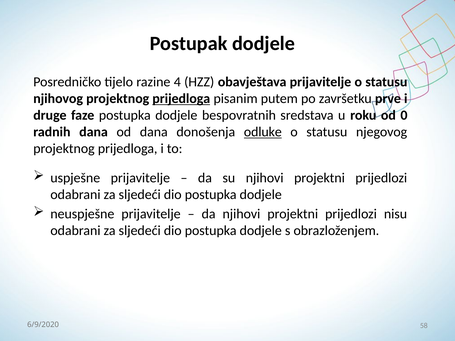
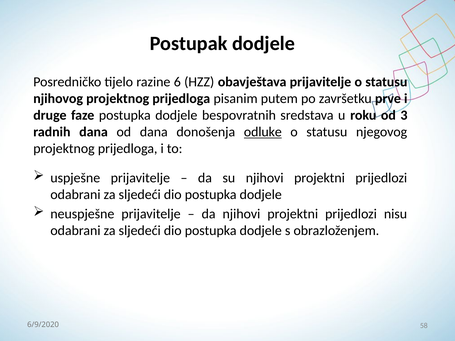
4: 4 -> 6 (177, 82)
prijedloga underline: present -> none (181, 99)
0: 0 -> 3 (404, 115)
